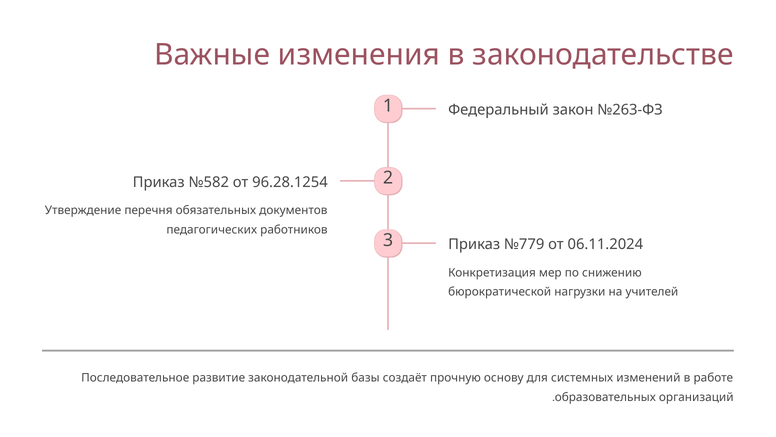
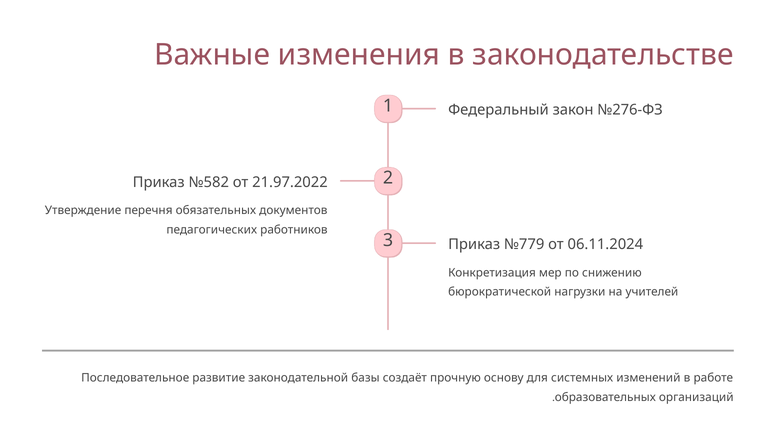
№263-ФЗ: №263-ФЗ -> №276-ФЗ (630, 110)
96.28.1254: 96.28.1254 -> 21.97.2022 (290, 182)
